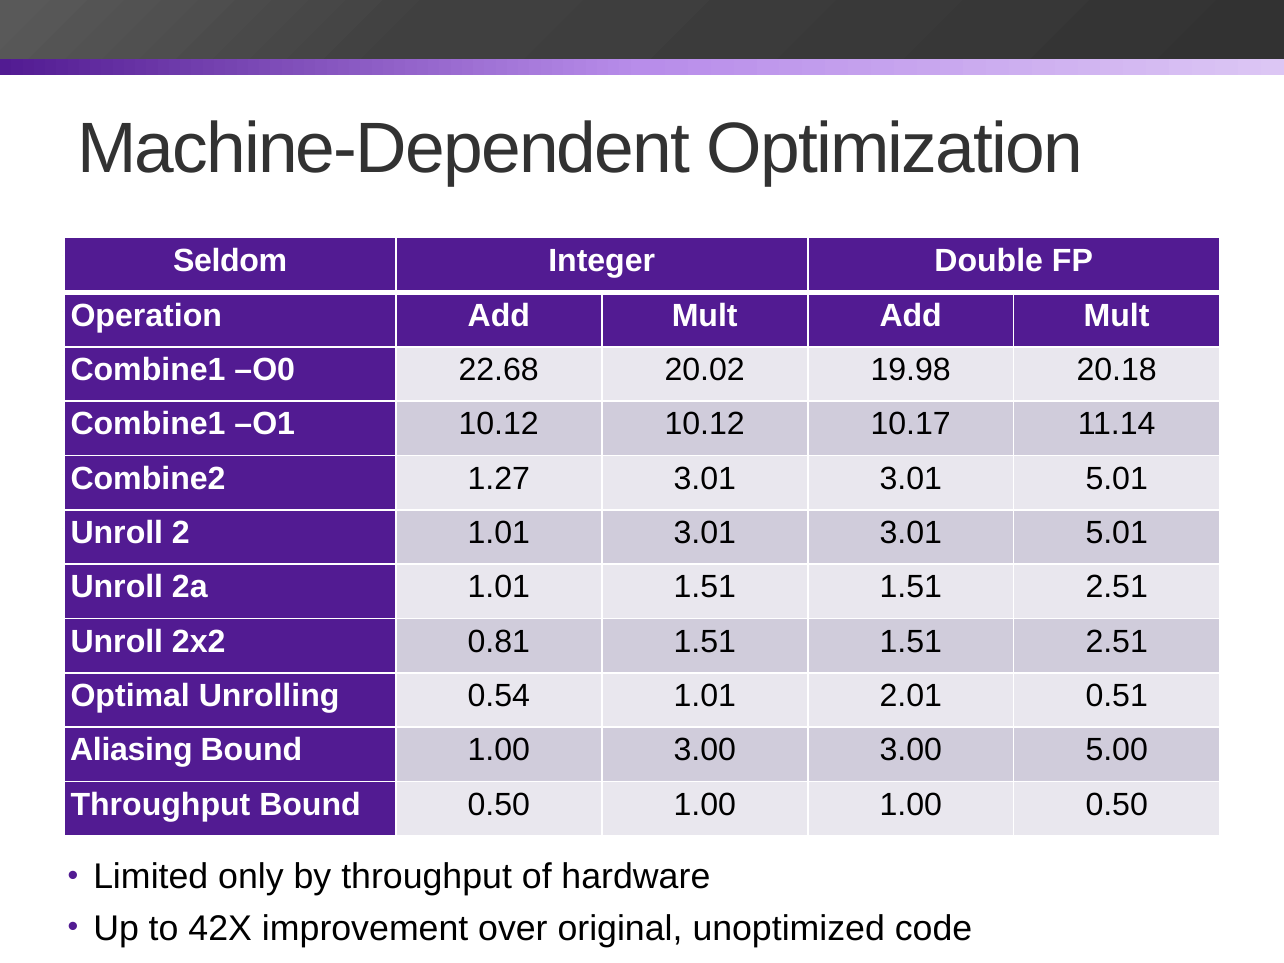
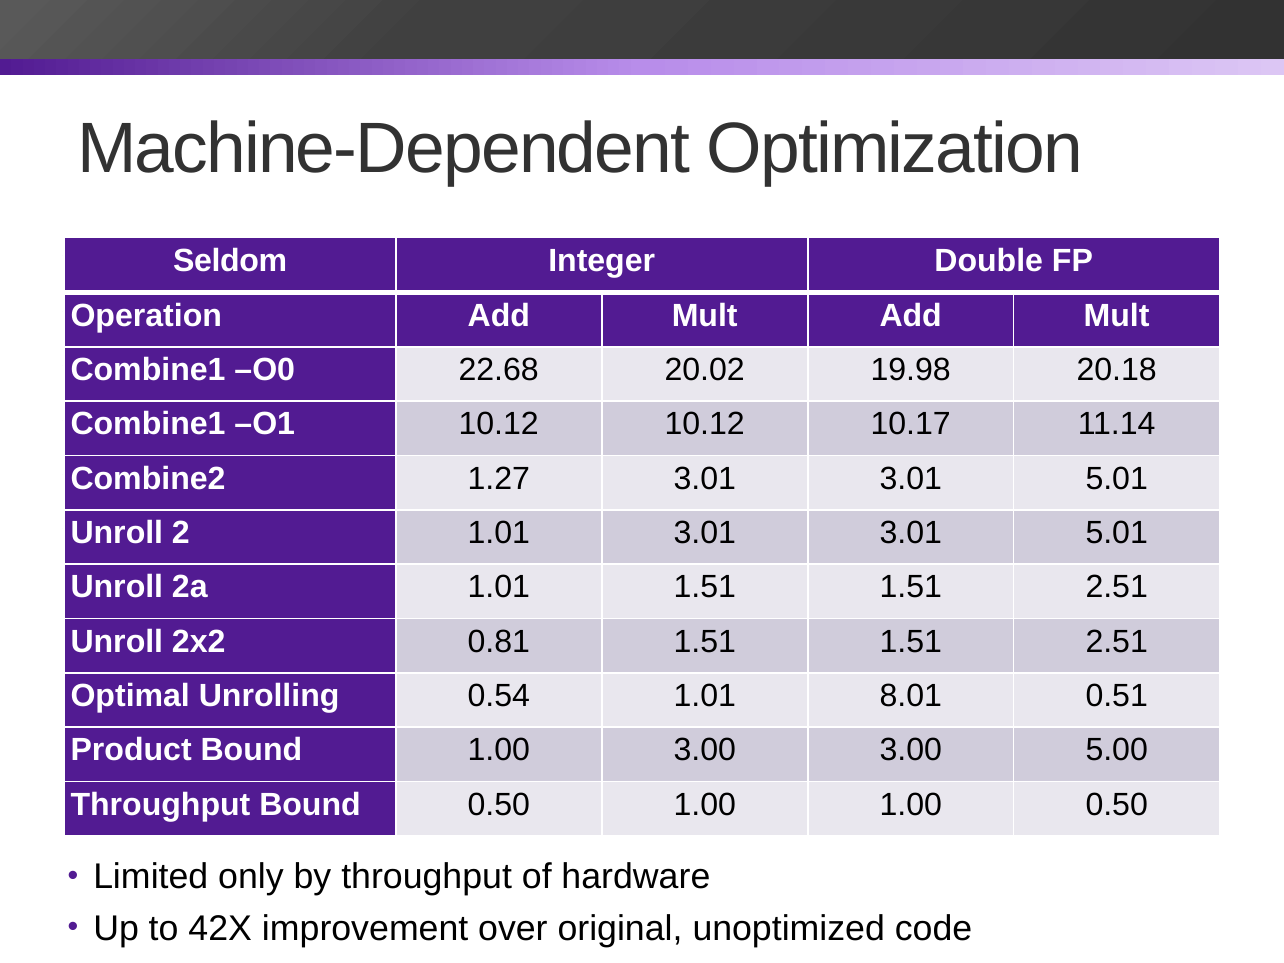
2.01: 2.01 -> 8.01 (911, 696)
Aliasing: Aliasing -> Product (131, 750)
